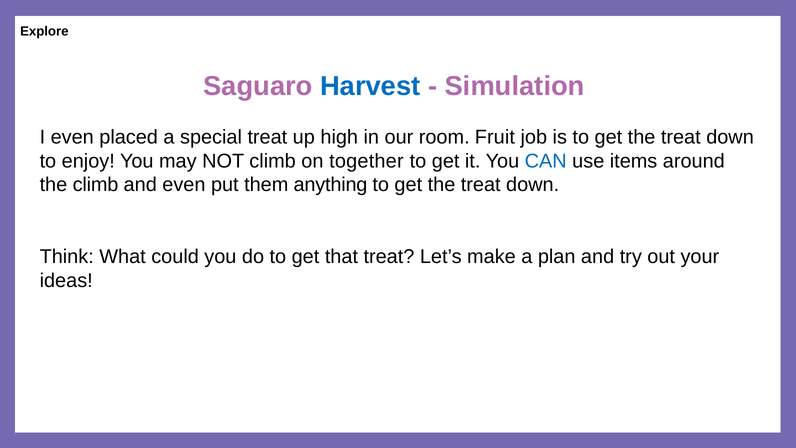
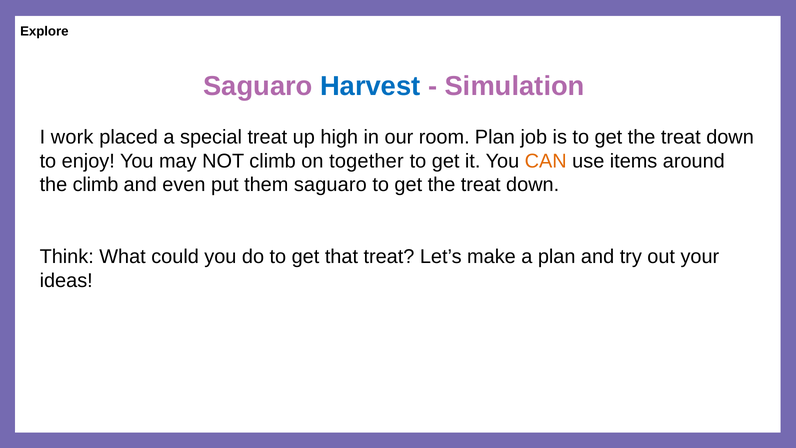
I even: even -> work (72, 137)
room Fruit: Fruit -> Plan (495, 137)
CAN colour: blue -> orange (546, 161)
them anything: anything -> saguaro (330, 185)
